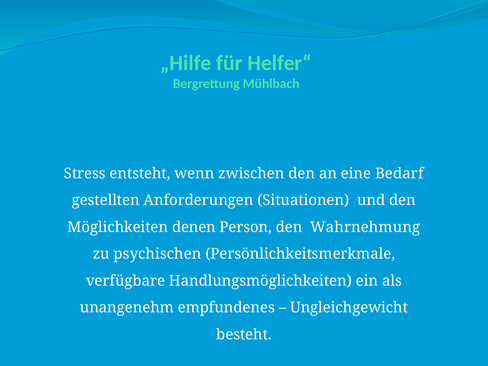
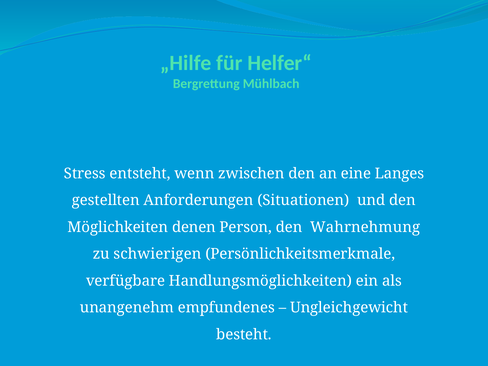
Bedarf: Bedarf -> Langes (399, 174)
psychischen: psychischen -> schwierigen (158, 254)
